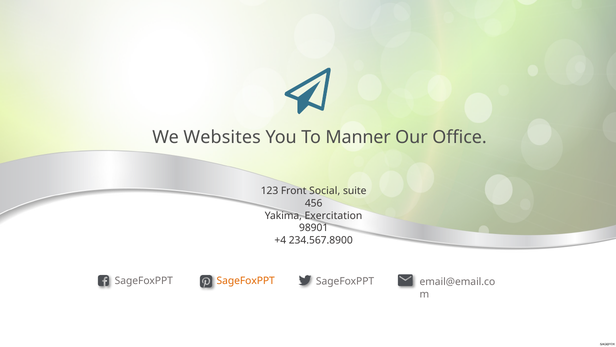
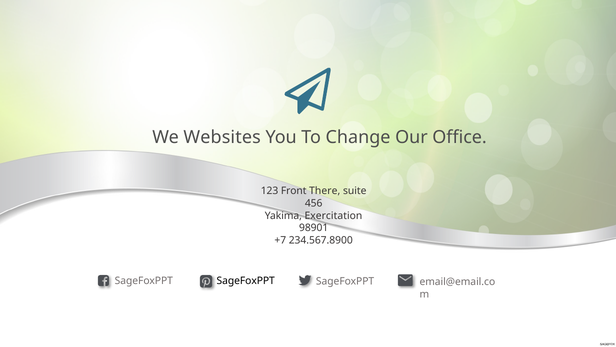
Manner: Manner -> Change (358, 137)
Social: Social -> There (325, 191)
+4: +4 -> +7 (280, 240)
SageFoxPPT colour: orange -> black (246, 280)
